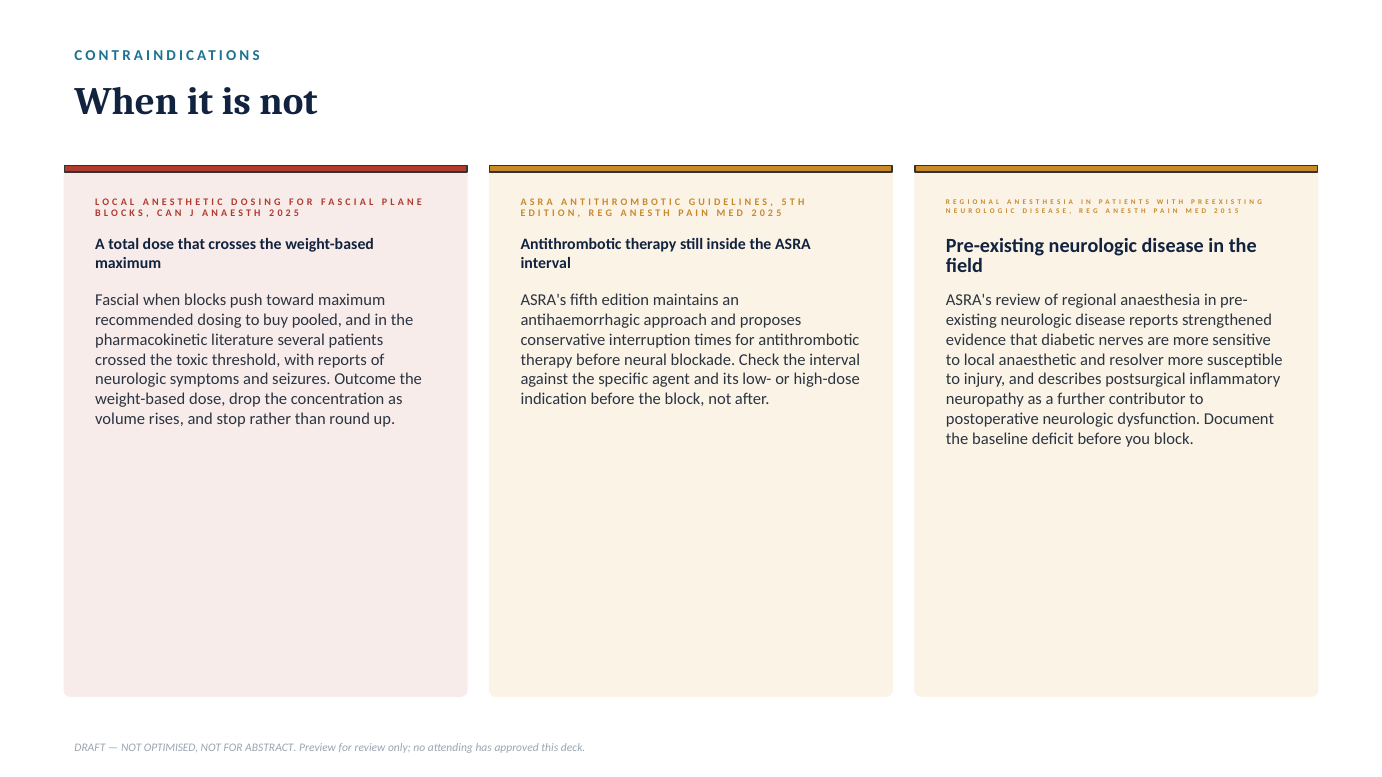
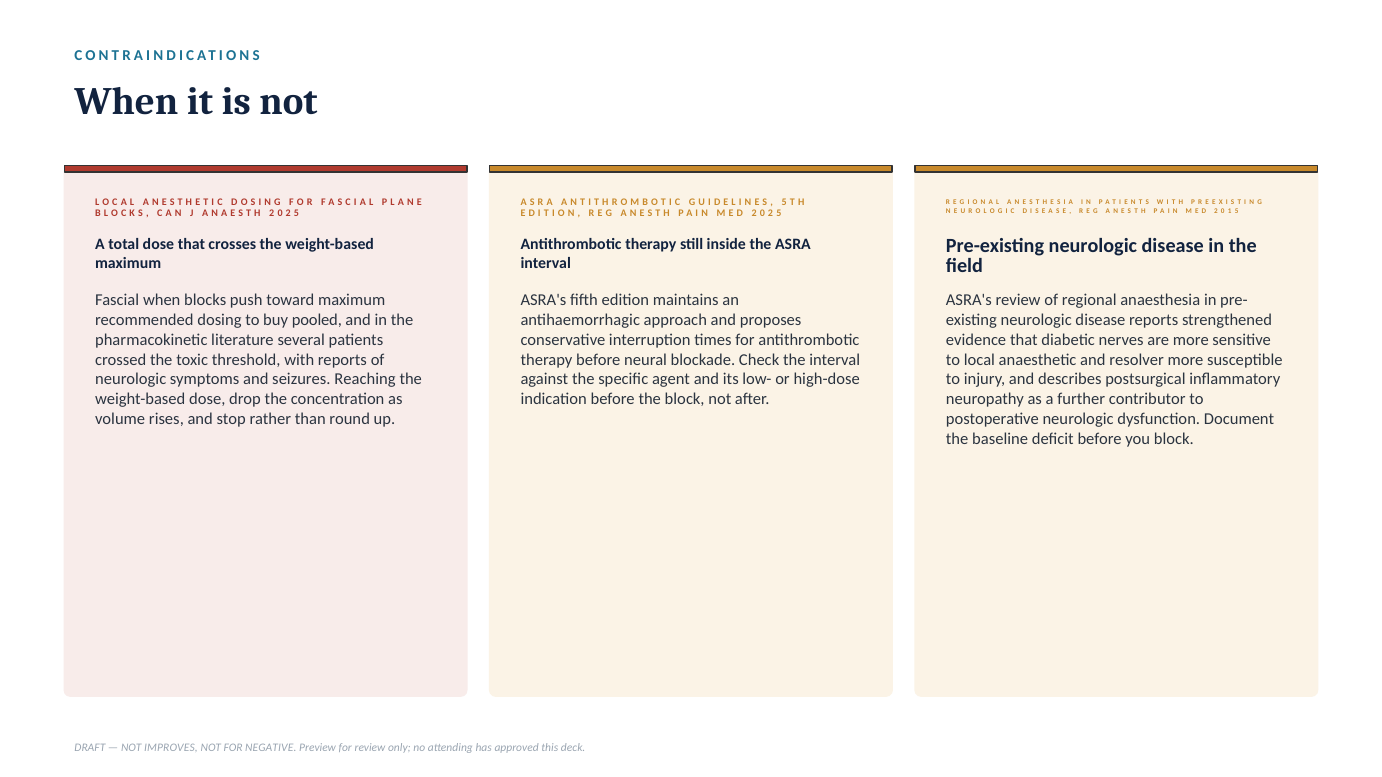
Outcome: Outcome -> Reaching (365, 380)
OPTIMISED: OPTIMISED -> IMPROVES (171, 748)
ABSTRACT: ABSTRACT -> NEGATIVE (271, 748)
